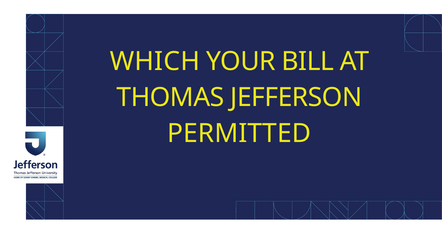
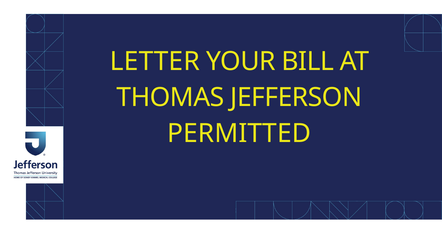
WHICH: WHICH -> LETTER (155, 61)
